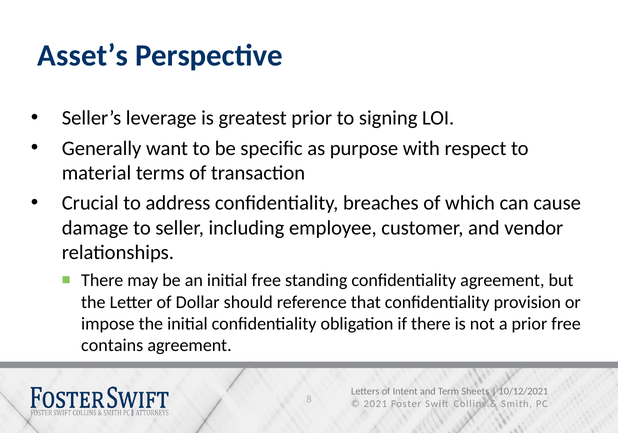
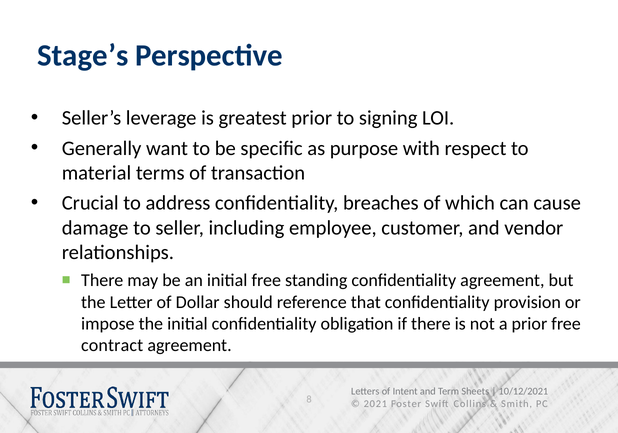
Asset’s: Asset’s -> Stage’s (83, 56)
contains: contains -> contract (112, 345)
